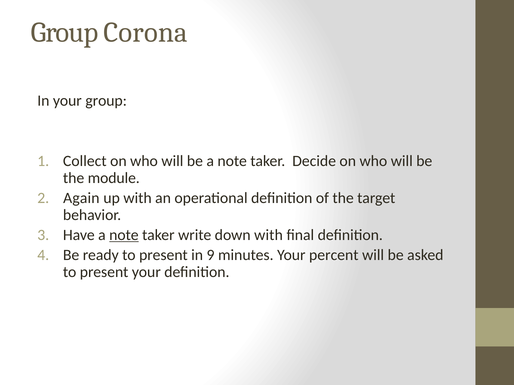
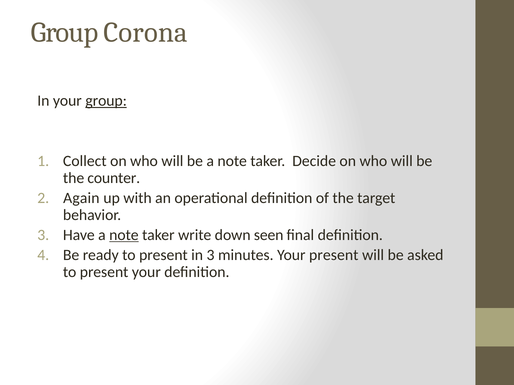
group underline: none -> present (106, 101)
module: module -> counter (114, 178)
down with: with -> seen (269, 235)
in 9: 9 -> 3 (211, 255)
Your percent: percent -> present (334, 255)
